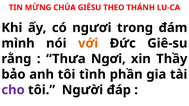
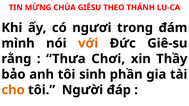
Ngơi: Ngơi -> Chơi (108, 59)
tình: tình -> sinh (93, 75)
cho colour: purple -> orange (13, 90)
